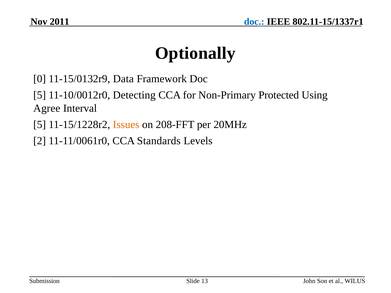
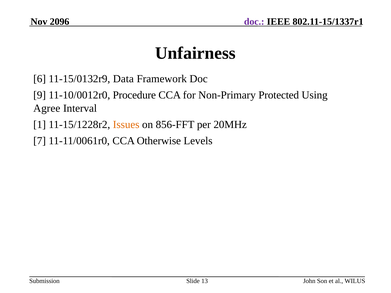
2011: 2011 -> 2096 (60, 22)
doc colour: blue -> purple (254, 22)
Optionally: Optionally -> Unfairness (195, 53)
0: 0 -> 6 (40, 79)
5: 5 -> 9 (40, 95)
Detecting: Detecting -> Procedure (134, 95)
5: 5 -> 1 (40, 125)
208-FFT: 208-FFT -> 856-FFT (175, 125)
2: 2 -> 7 (40, 141)
Standards: Standards -> Otherwise (159, 141)
